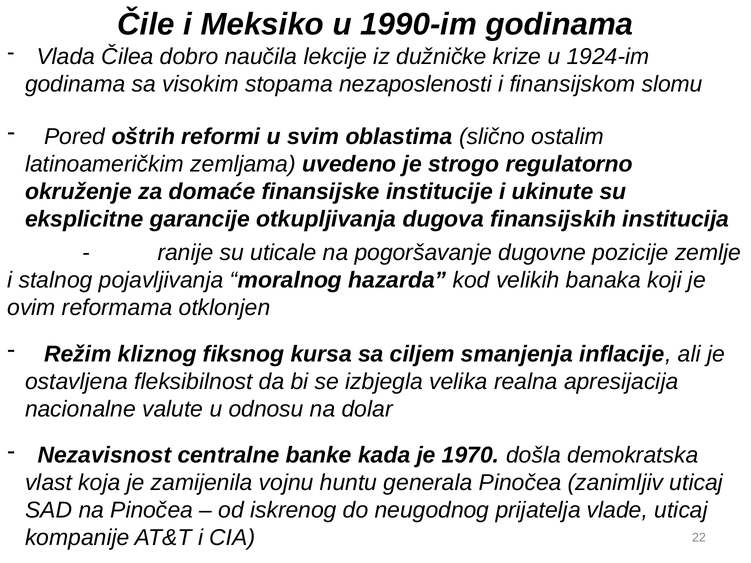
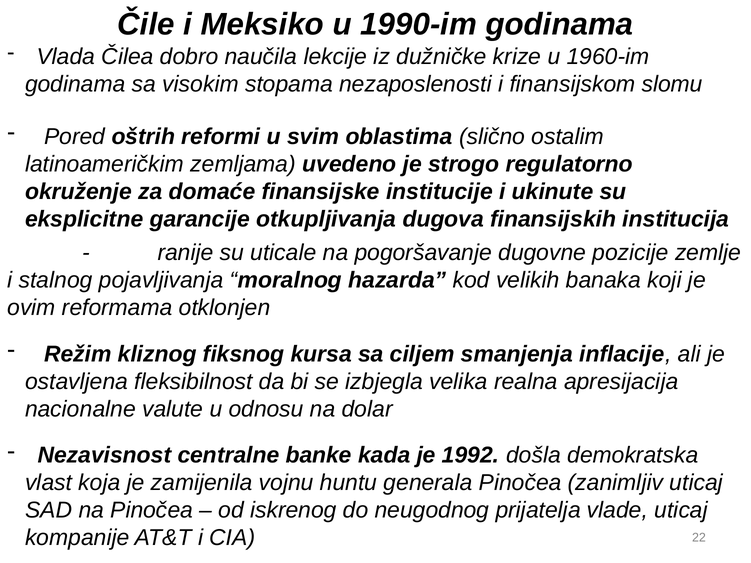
1924-im: 1924-im -> 1960-im (608, 57)
1970: 1970 -> 1992 (471, 456)
